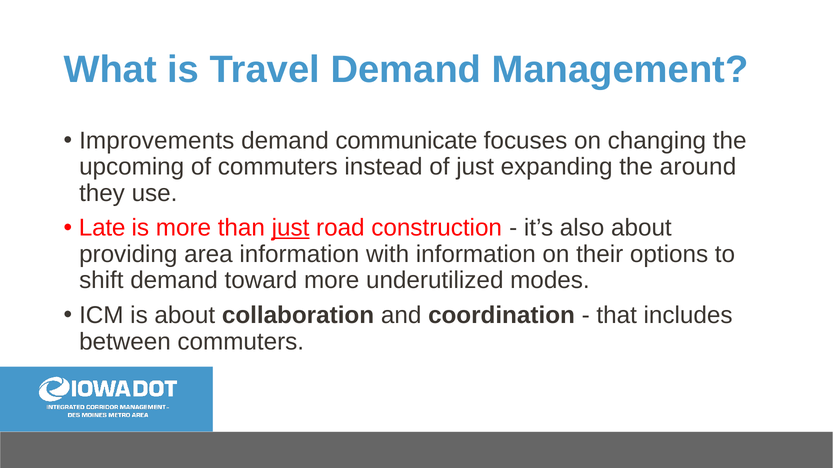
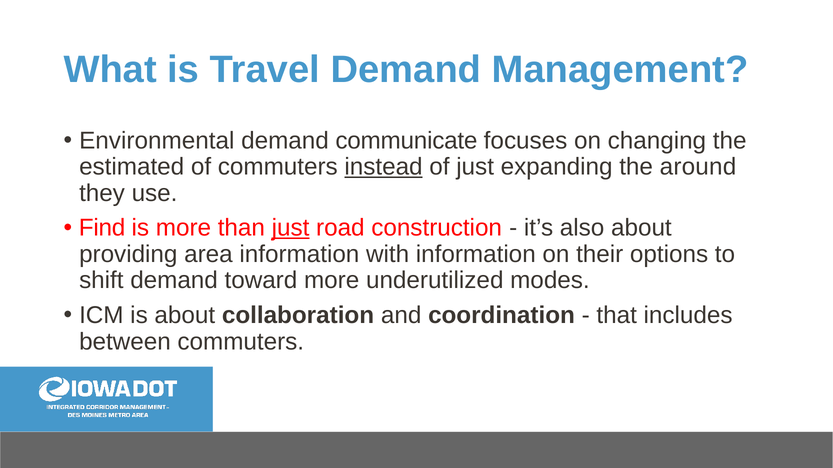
Improvements: Improvements -> Environmental (157, 141)
upcoming: upcoming -> estimated (132, 167)
instead underline: none -> present (384, 167)
Late: Late -> Find (102, 228)
